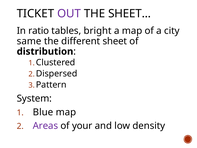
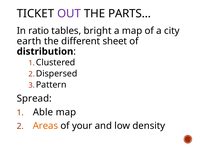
SHEET…: SHEET… -> PARTS… (130, 14)
same: same -> earth (29, 41)
System: System -> Spread (34, 98)
Blue: Blue -> Able (43, 112)
Areas colour: purple -> orange (45, 126)
